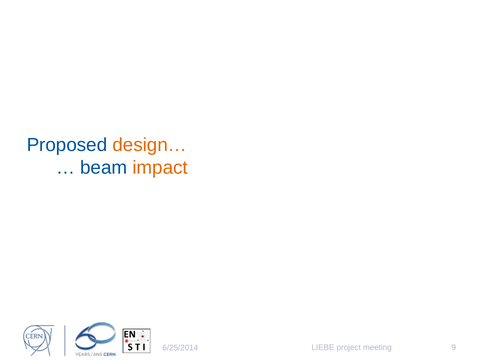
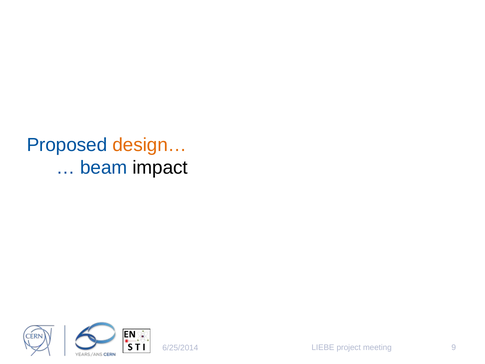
impact colour: orange -> black (160, 167)
